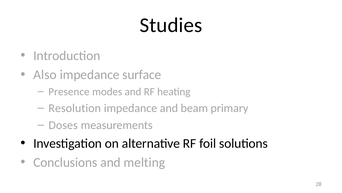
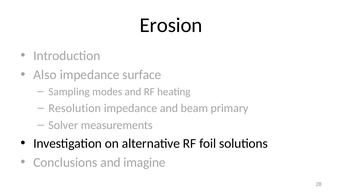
Studies: Studies -> Erosion (171, 25)
Presence: Presence -> Sampling (69, 91)
Doses: Doses -> Solver (63, 125)
melting: melting -> imagine (144, 162)
